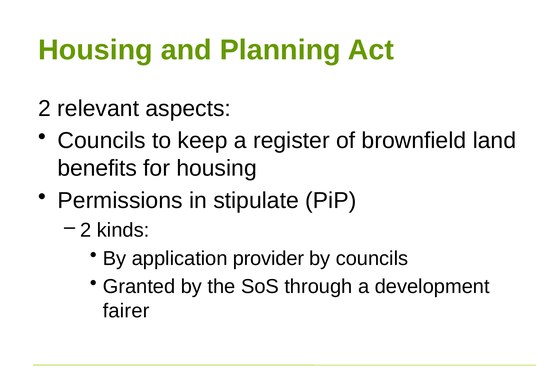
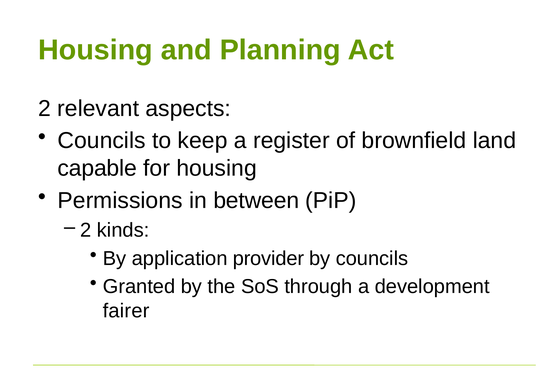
benefits: benefits -> capable (97, 168)
stipulate: stipulate -> between (256, 200)
